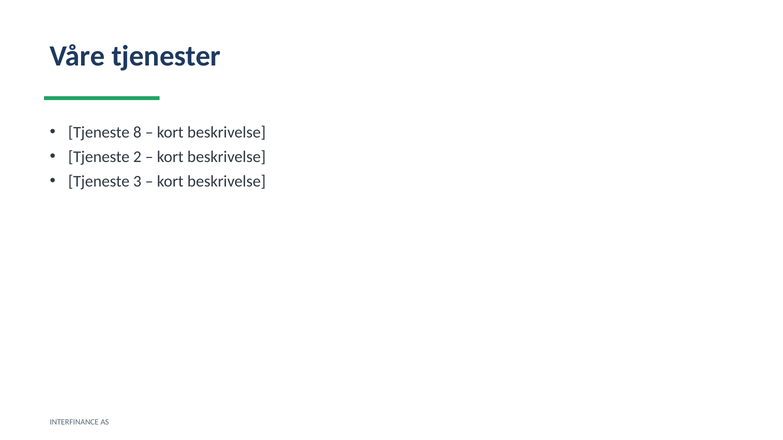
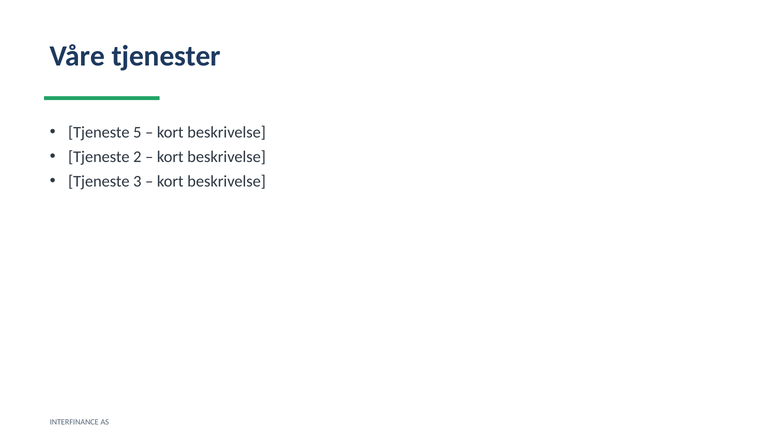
8: 8 -> 5 (137, 133)
